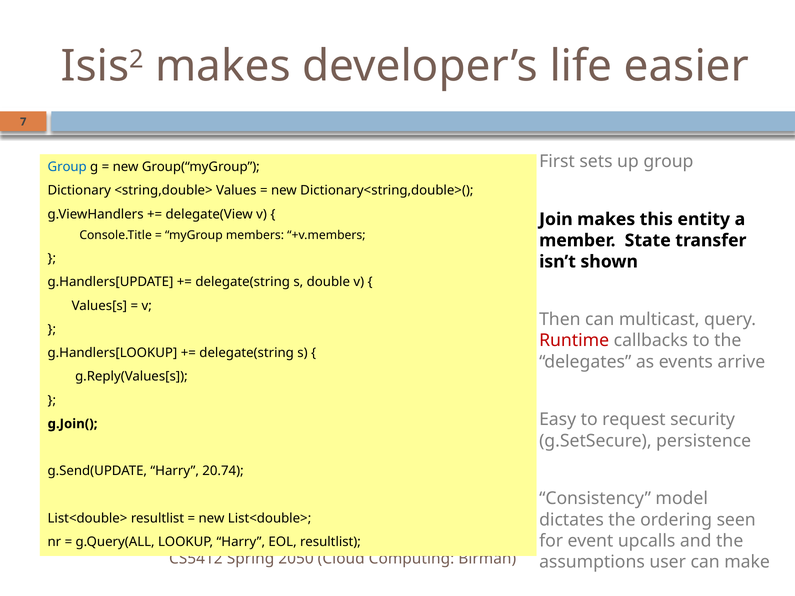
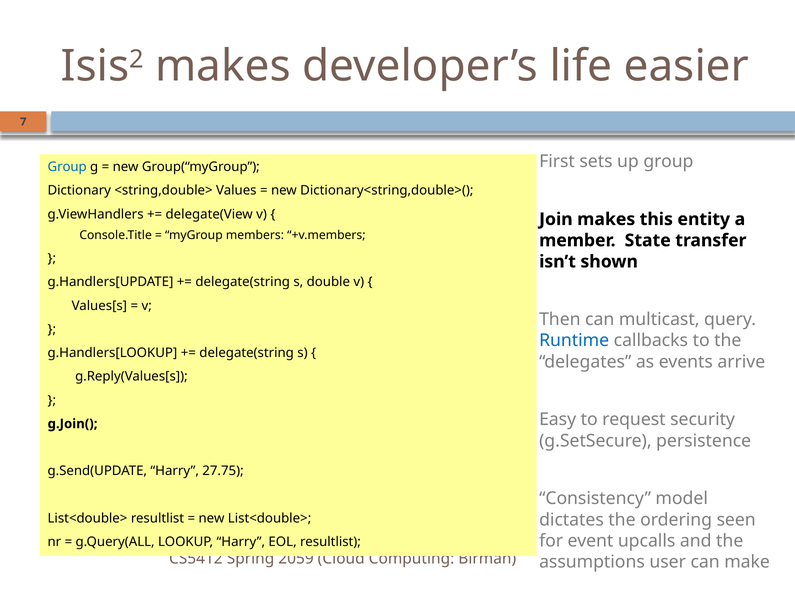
Runtime colour: red -> blue (574, 341)
20.74: 20.74 -> 27.75 (223, 471)
2050: 2050 -> 2059 (296, 559)
